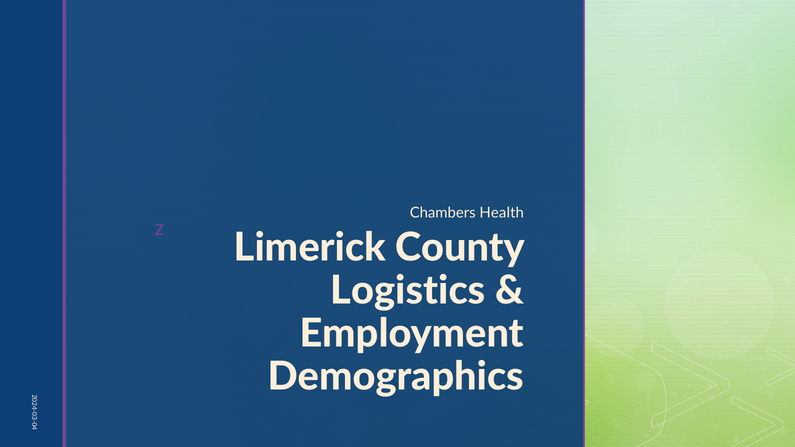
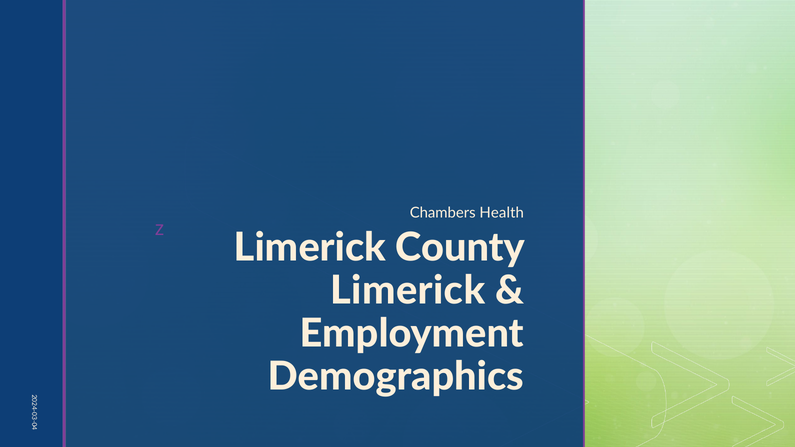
Logistics: Logistics -> Limerick (408, 291)
